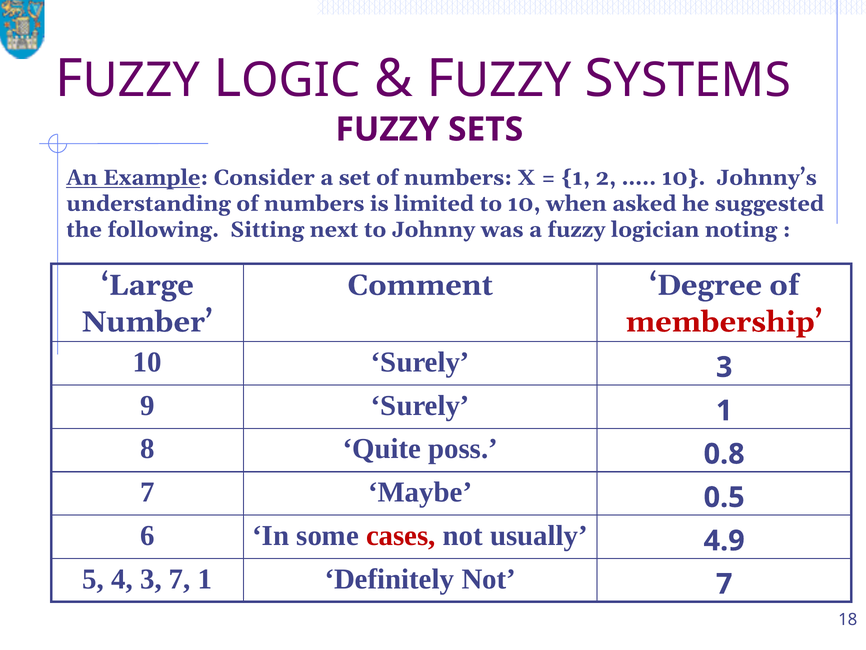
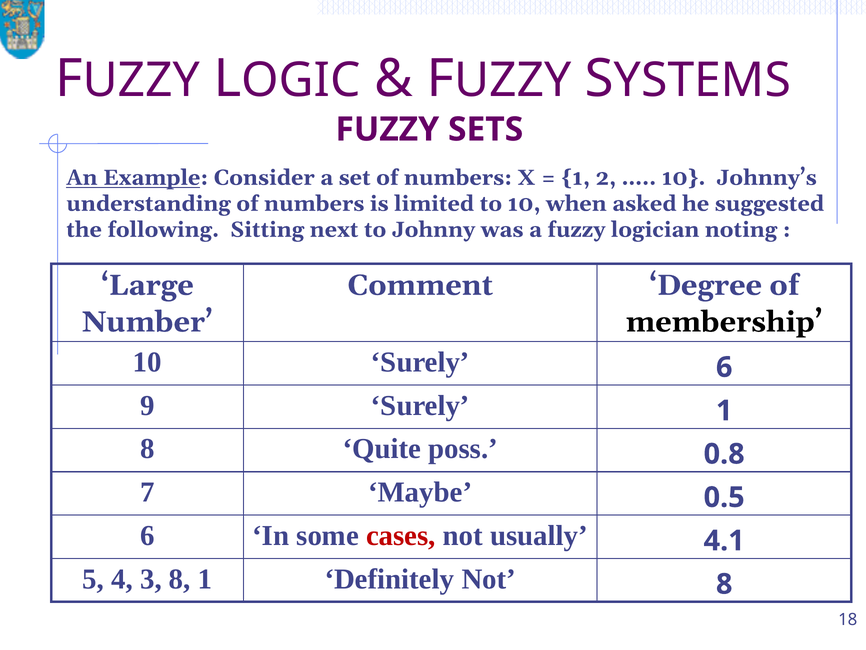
membership colour: red -> black (724, 322)
Surely 3: 3 -> 6 (724, 367)
4.9: 4.9 -> 4.1 (724, 540)
3 7: 7 -> 8 (180, 579)
Not 7: 7 -> 8 (724, 584)
